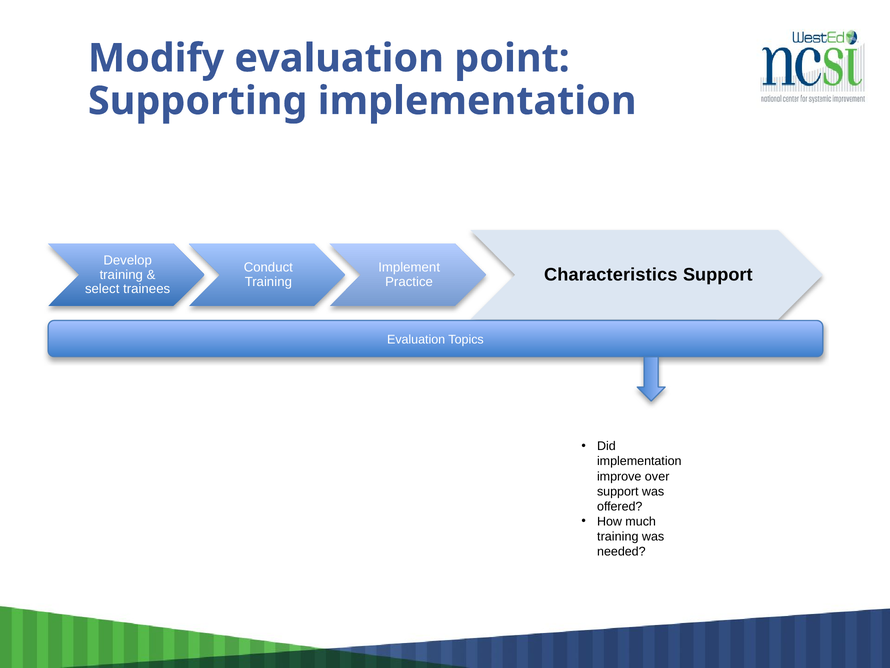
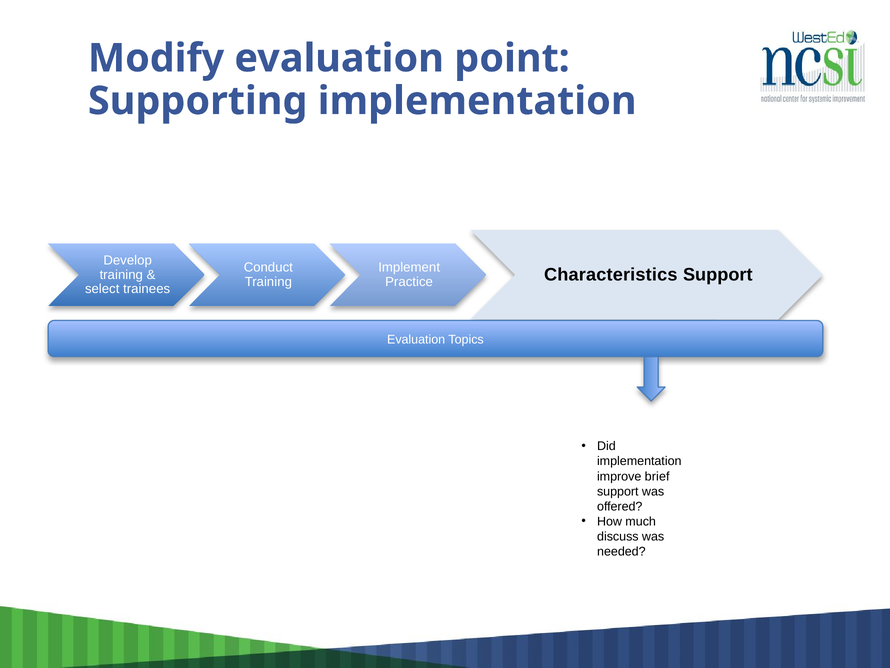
over: over -> brief (657, 476)
training: training -> discuss (618, 536)
